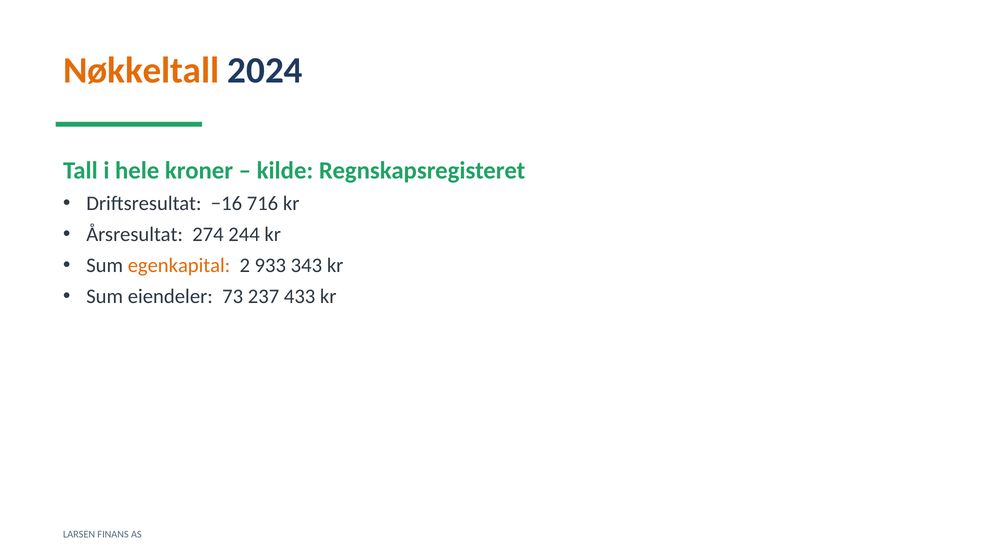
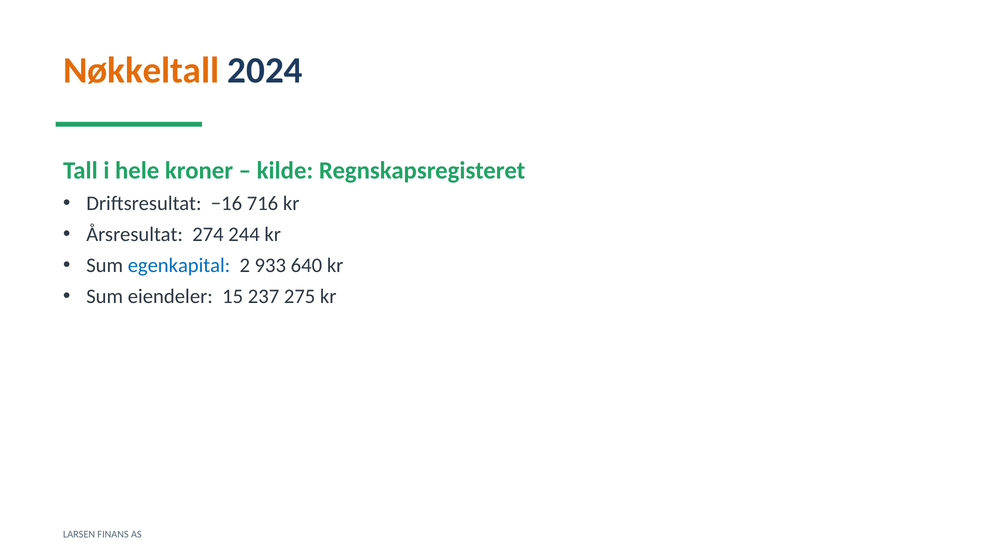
egenkapital colour: orange -> blue (179, 266)
343: 343 -> 640 (306, 266)
73: 73 -> 15 (233, 297)
433: 433 -> 275 (300, 297)
